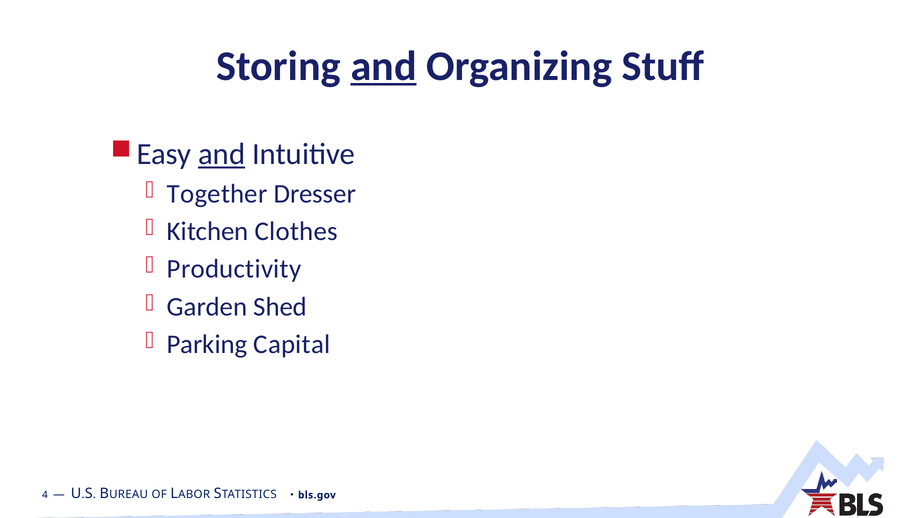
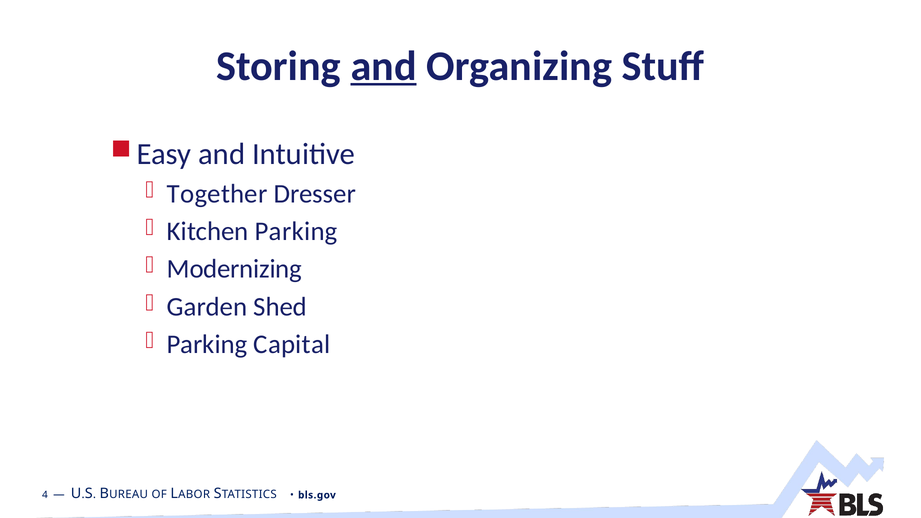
and underline: present -> none (222, 154)
Kitchen Clothes: Clothes -> Parking (296, 231)
Productivity: Productivity -> Modernizing (234, 269)
